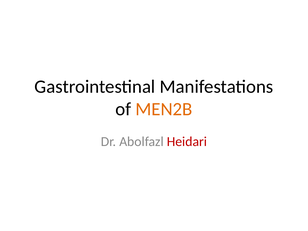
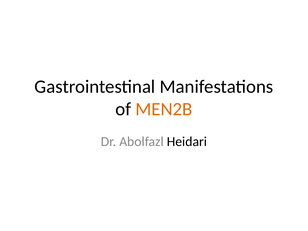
Heidari colour: red -> black (187, 142)
